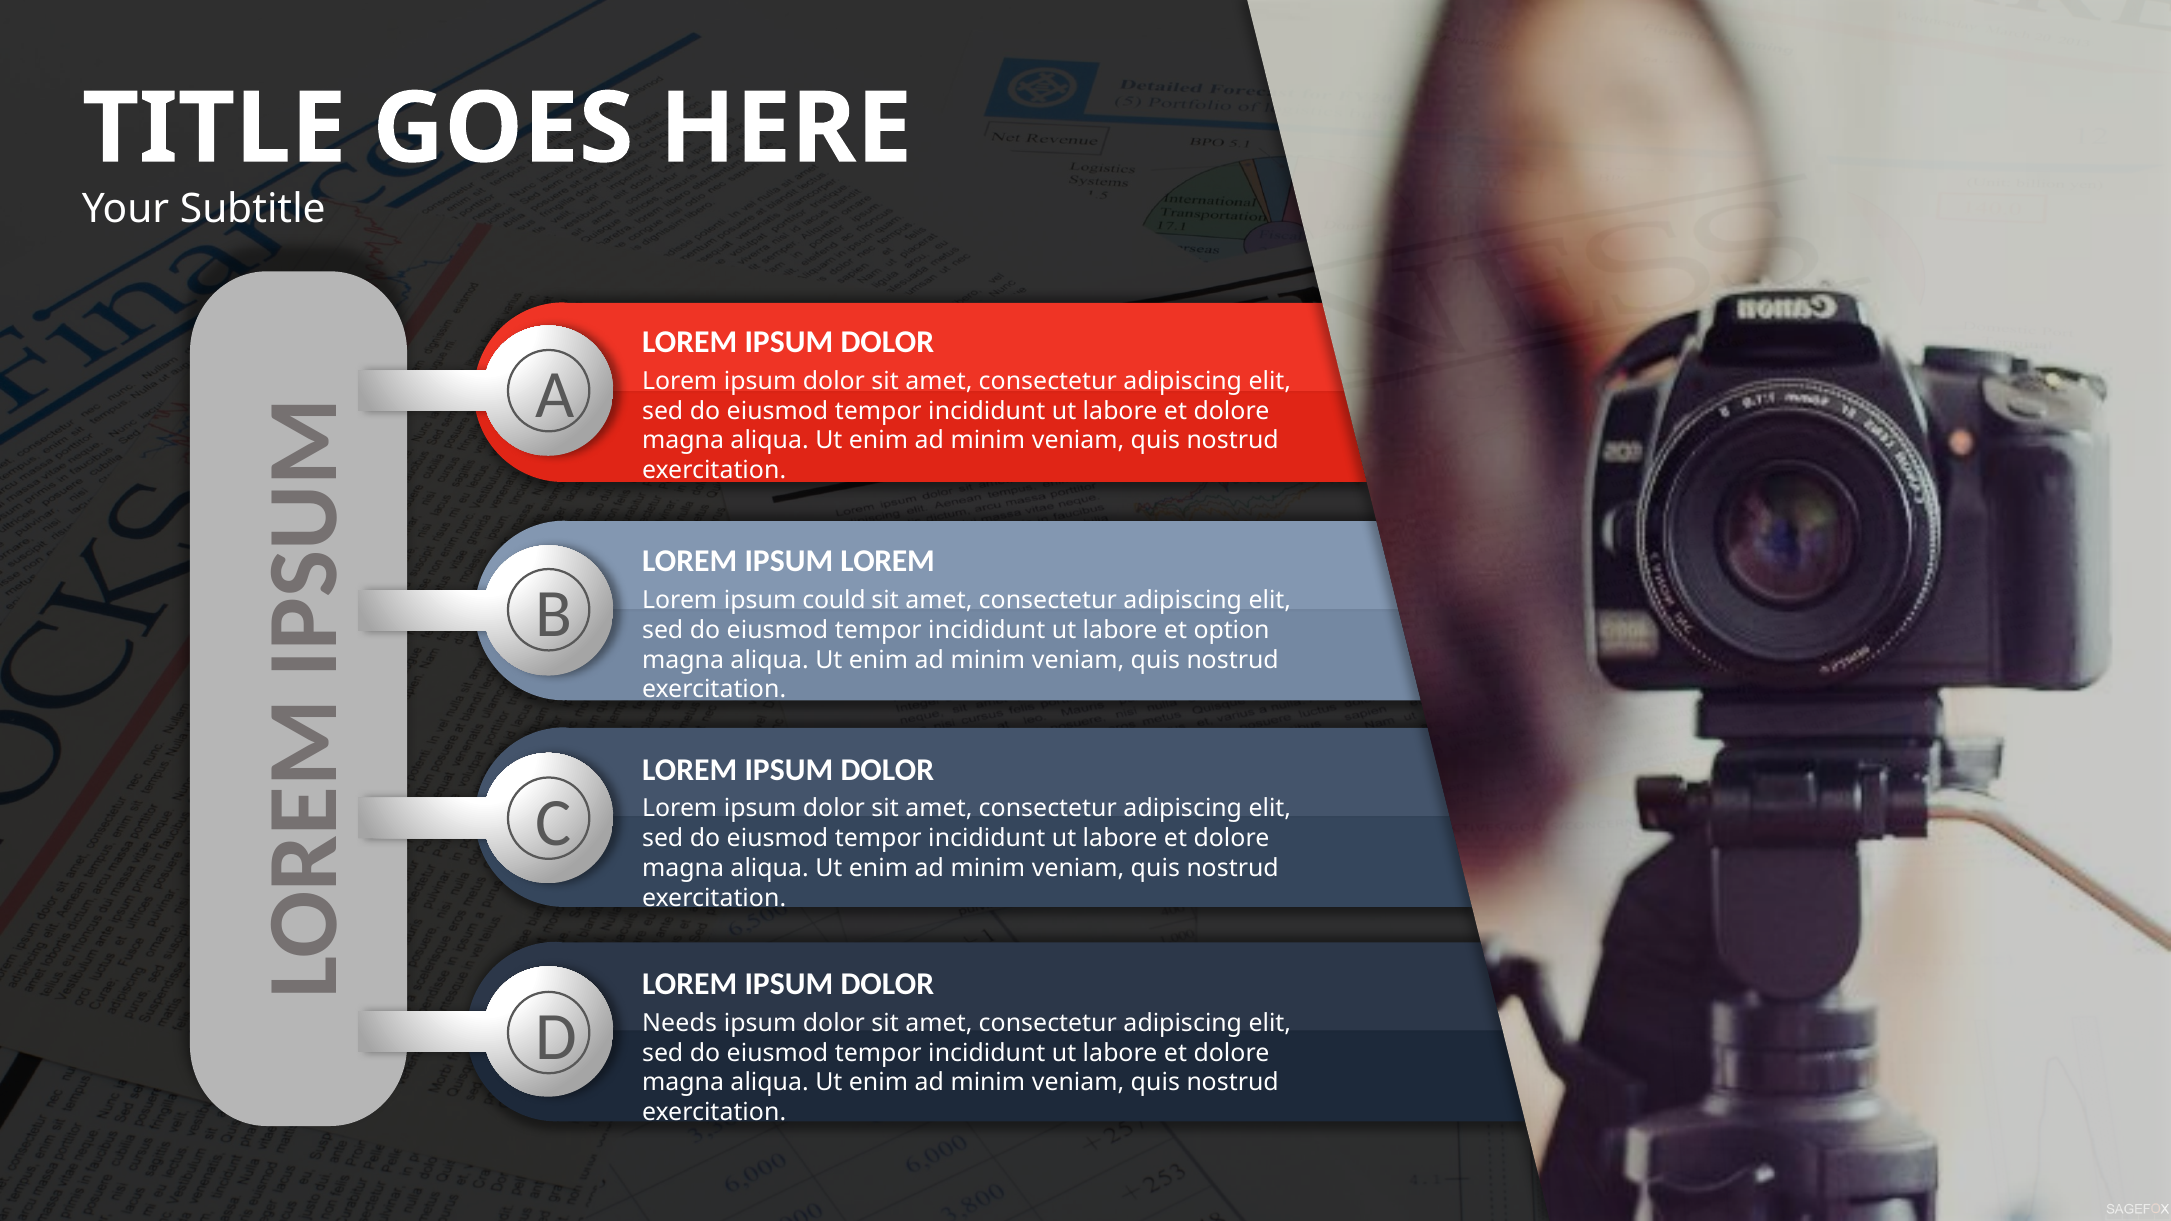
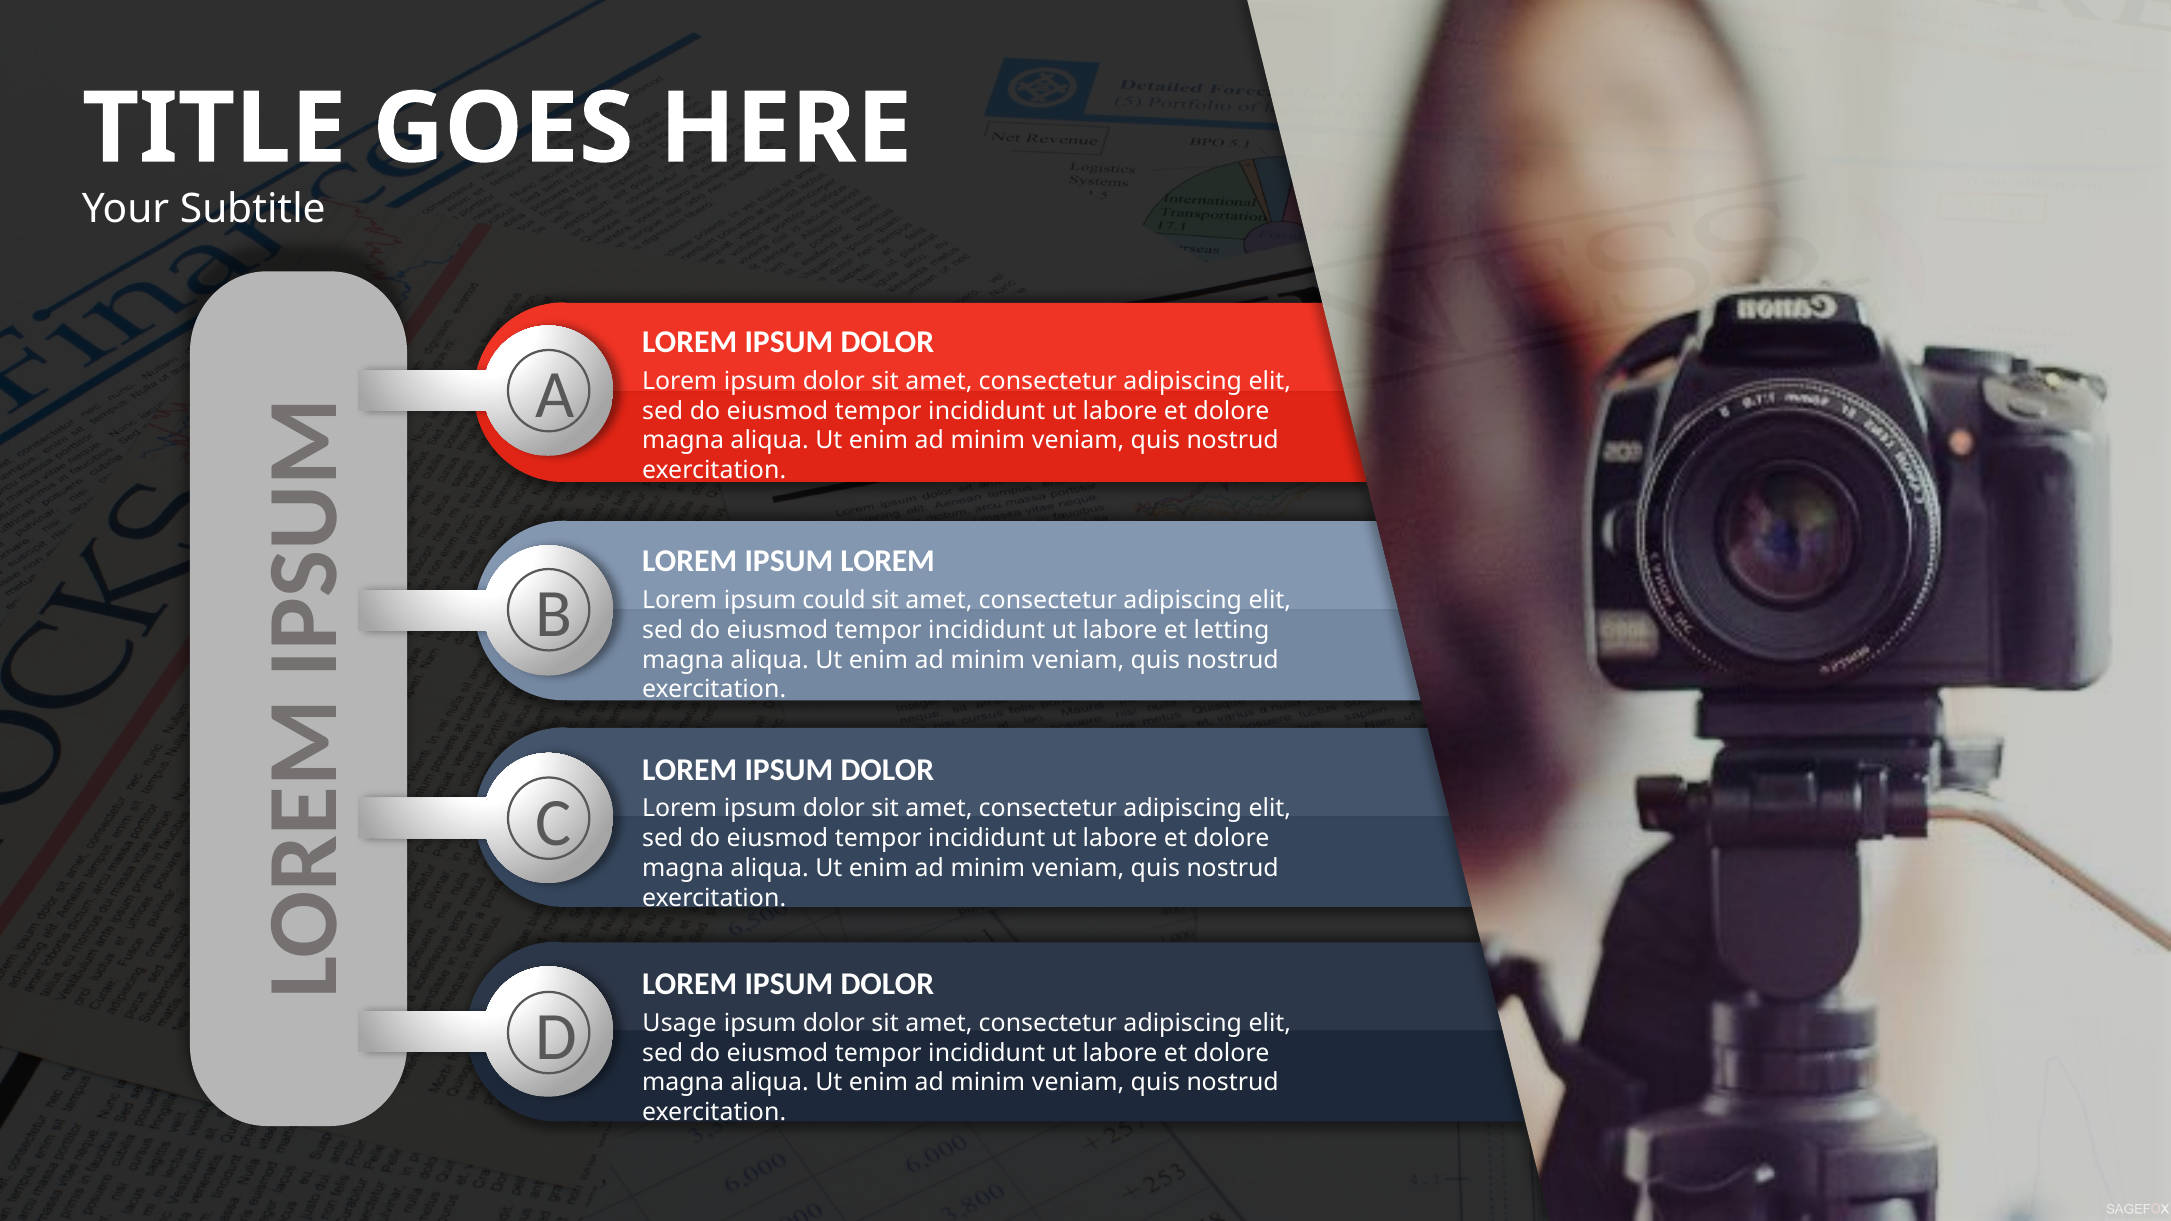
option: option -> letting (1231, 630)
Needs: Needs -> Usage (680, 1023)
